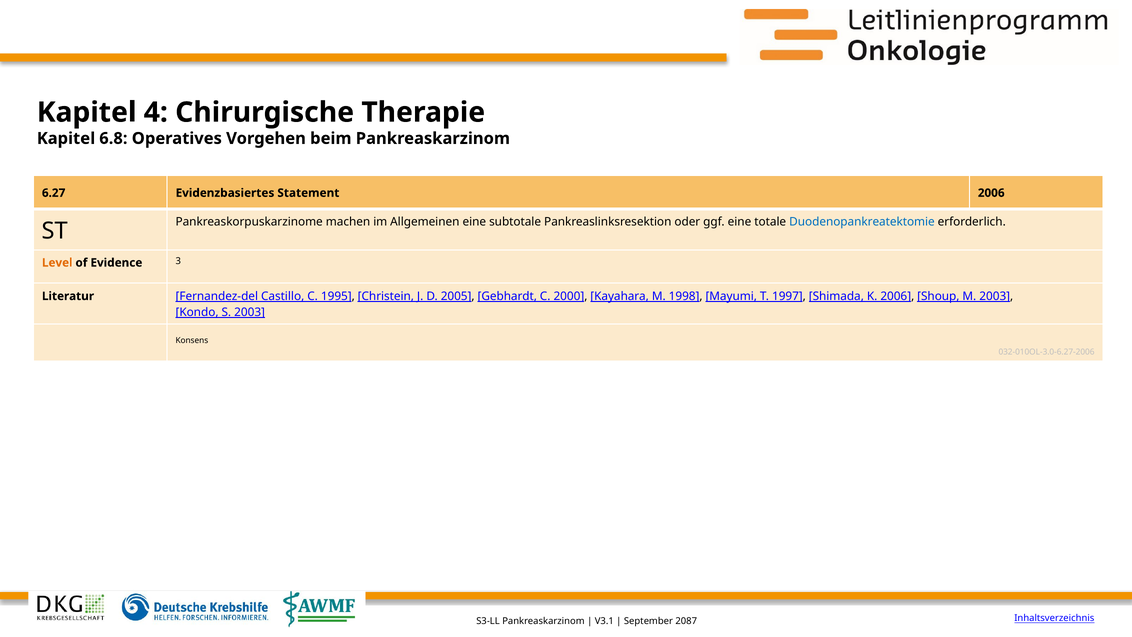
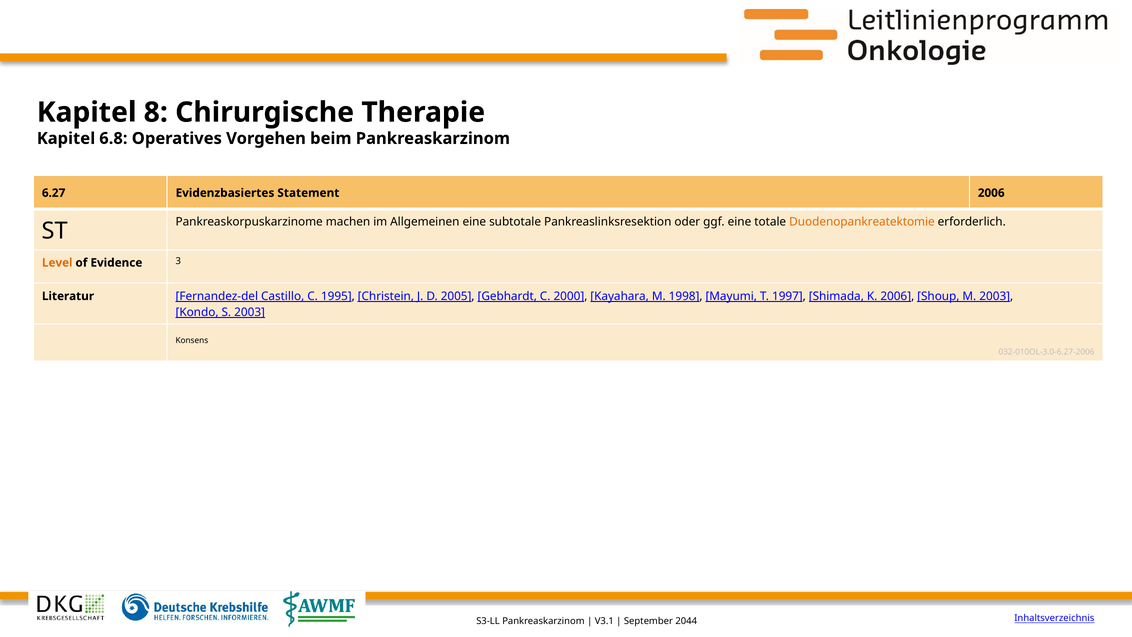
4: 4 -> 8 (156, 112)
Duodenopankreatektomie colour: blue -> orange (862, 222)
2087: 2087 -> 2044 (686, 621)
